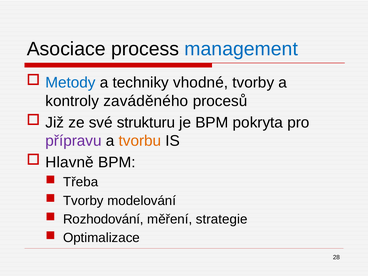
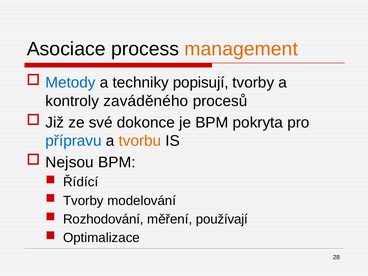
management colour: blue -> orange (241, 49)
vhodné: vhodné -> popisují (201, 83)
strukturu: strukturu -> dokonce (146, 123)
přípravu colour: purple -> blue (74, 141)
Hlavně: Hlavně -> Nejsou (70, 162)
Třeba: Třeba -> Řídící (81, 182)
strategie: strategie -> používají (222, 219)
